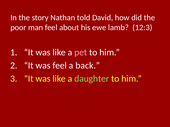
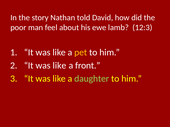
pet colour: pink -> yellow (81, 53)
feel: feel -> like (60, 66)
back: back -> front (88, 66)
